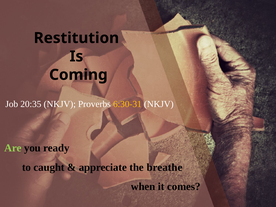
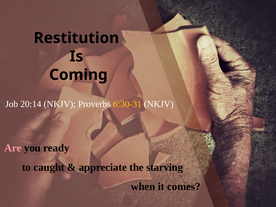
20:35: 20:35 -> 20:14 (31, 104)
Are colour: light green -> pink (13, 148)
breathe: breathe -> starving (165, 167)
